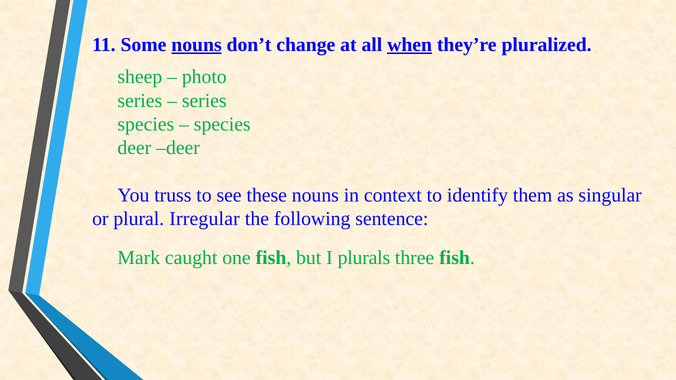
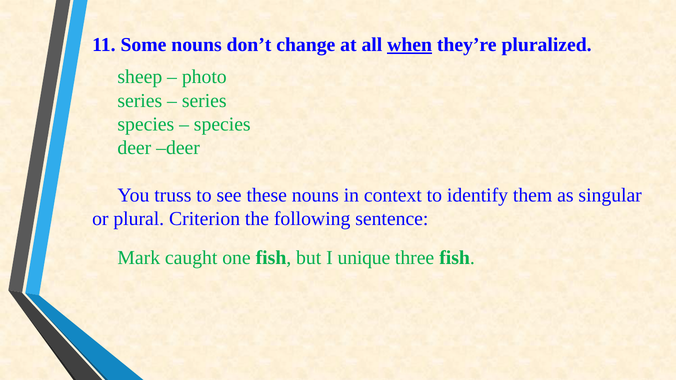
nouns underline: present -> none (196, 45)
Irregular: Irregular -> Criterion (205, 219)
plurals: plurals -> unique (364, 258)
